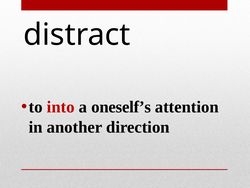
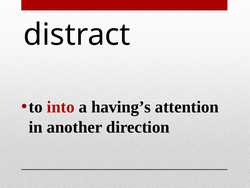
oneself’s: oneself’s -> having’s (121, 107)
